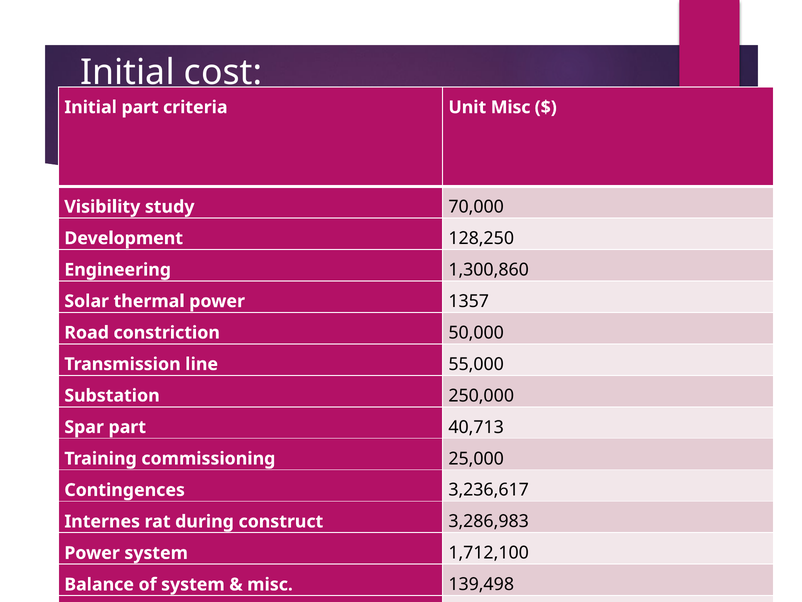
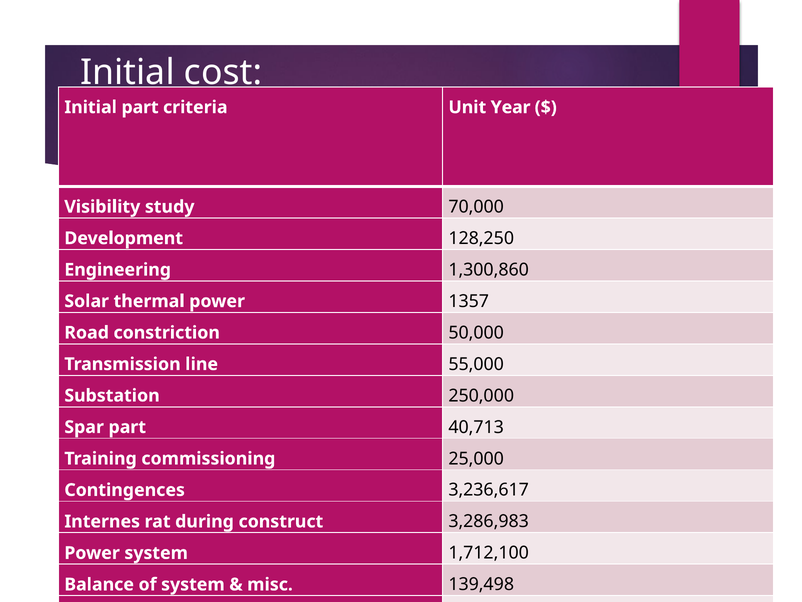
Unit Misc: Misc -> Year (511, 107)
